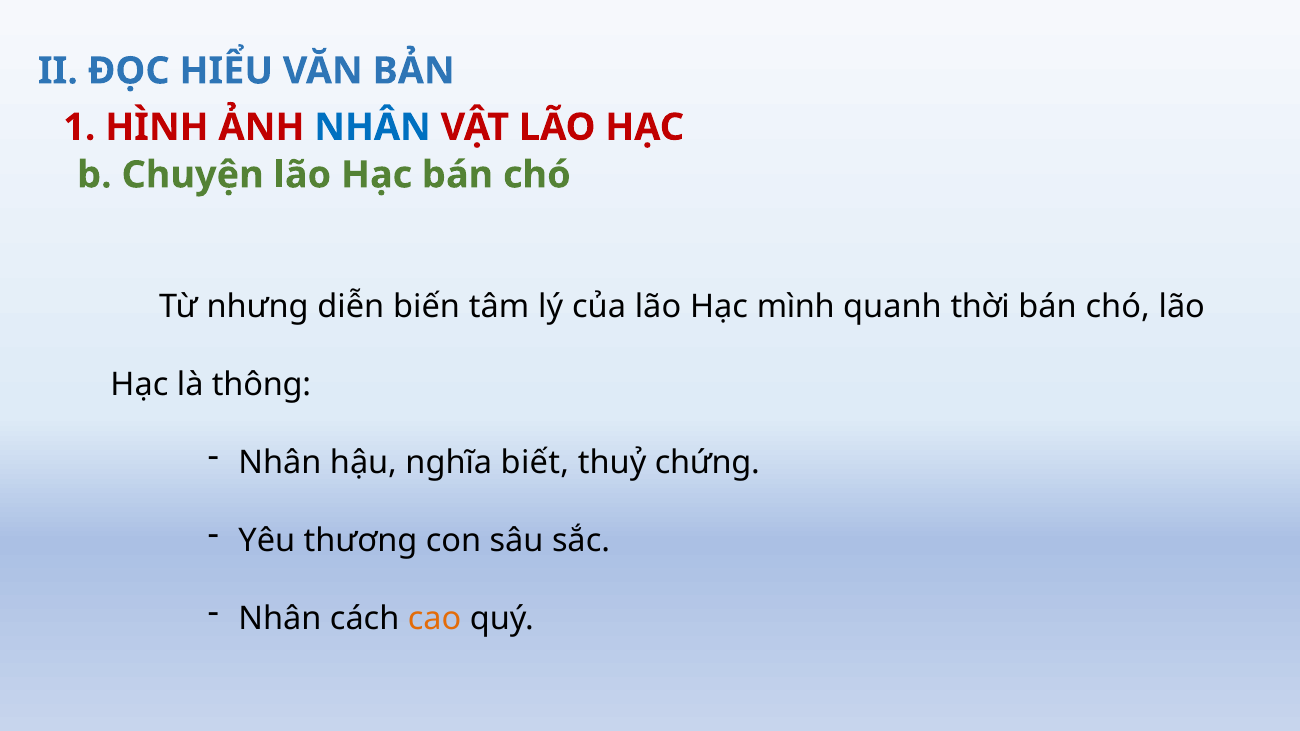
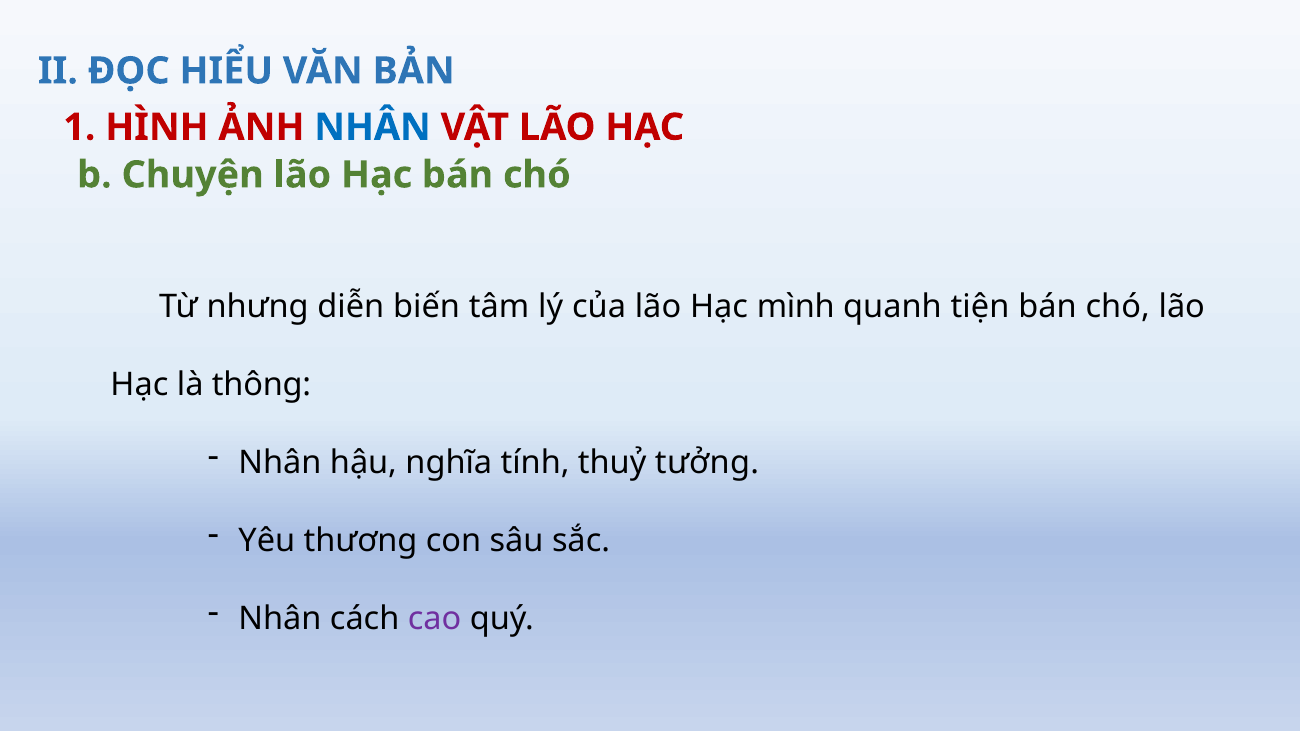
thời: thời -> tiện (980, 307)
biết: biết -> tính (535, 463)
chứng: chứng -> tưởng (707, 463)
cao colour: orange -> purple (435, 619)
